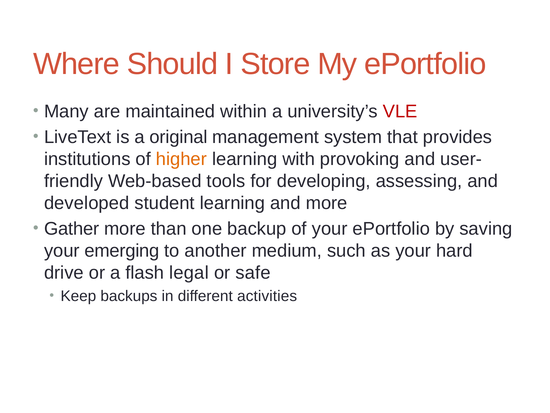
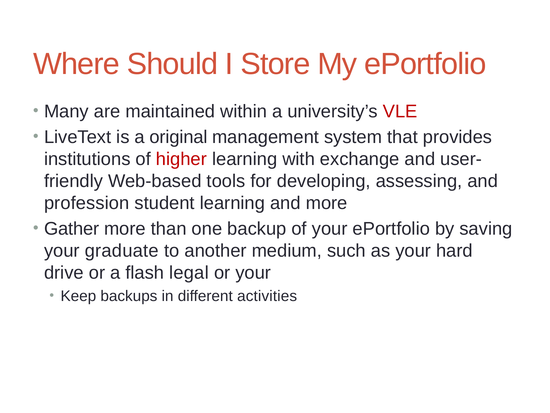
higher colour: orange -> red (181, 159)
provoking: provoking -> exchange (360, 159)
developed: developed -> profession (87, 203)
emerging: emerging -> graduate (122, 251)
or safe: safe -> your (253, 273)
